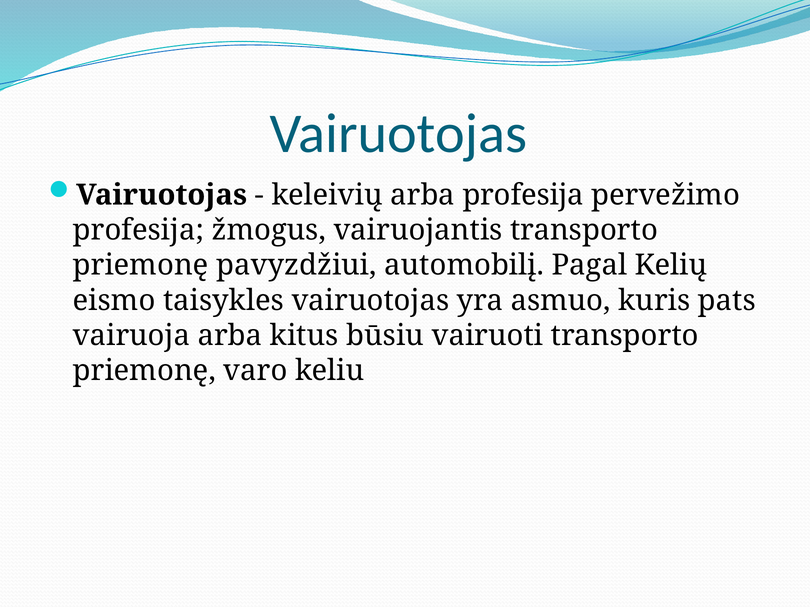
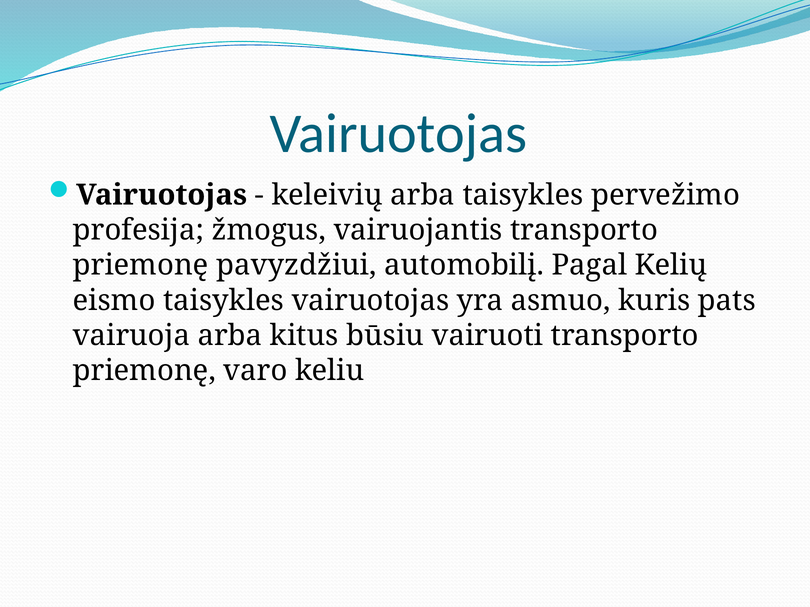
arba profesija: profesija -> taisykles (523, 195)
